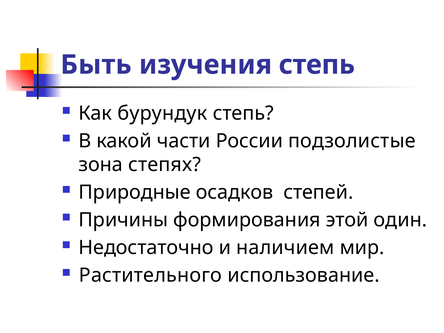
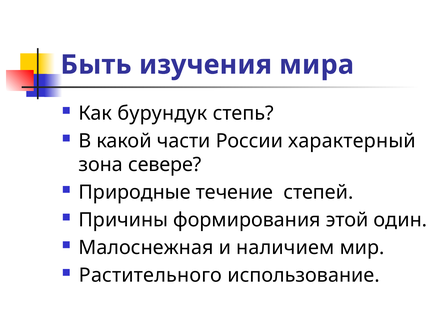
изучения степь: степь -> мира (317, 65)
подзолистые: подзолистые -> характерный (352, 141)
степях: степях -> севере (165, 165)
осадков: осадков -> течение (235, 192)
Недостаточно: Недостаточно -> Малоснежная (146, 248)
